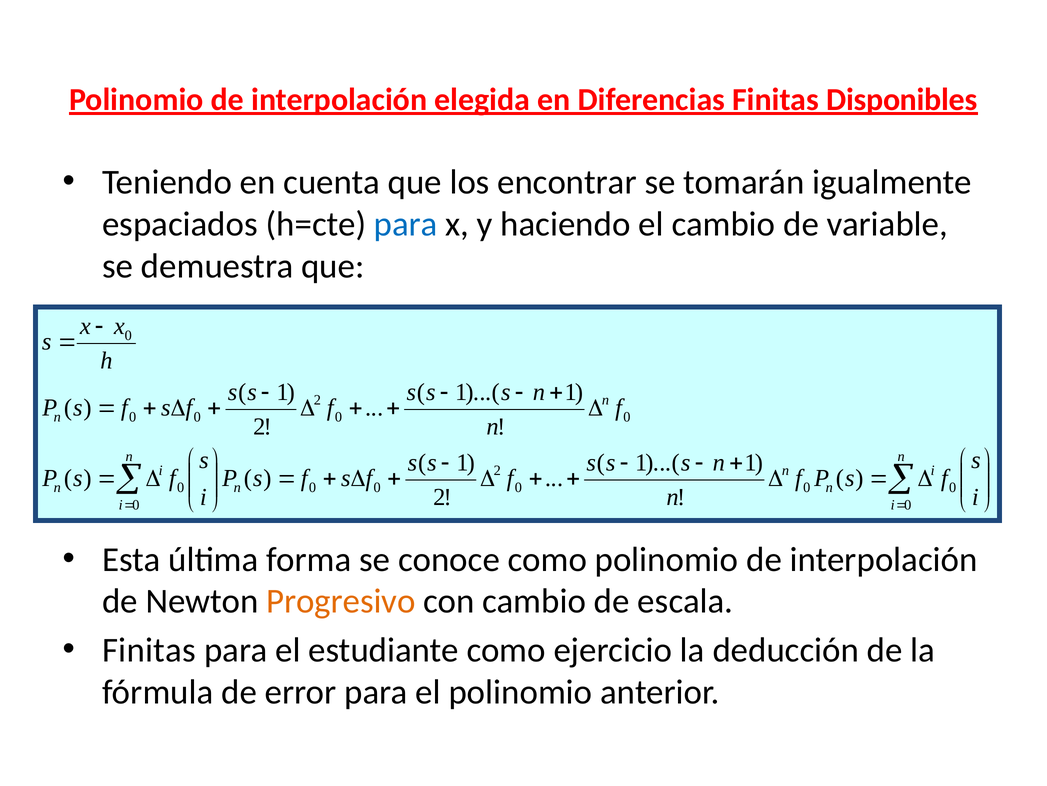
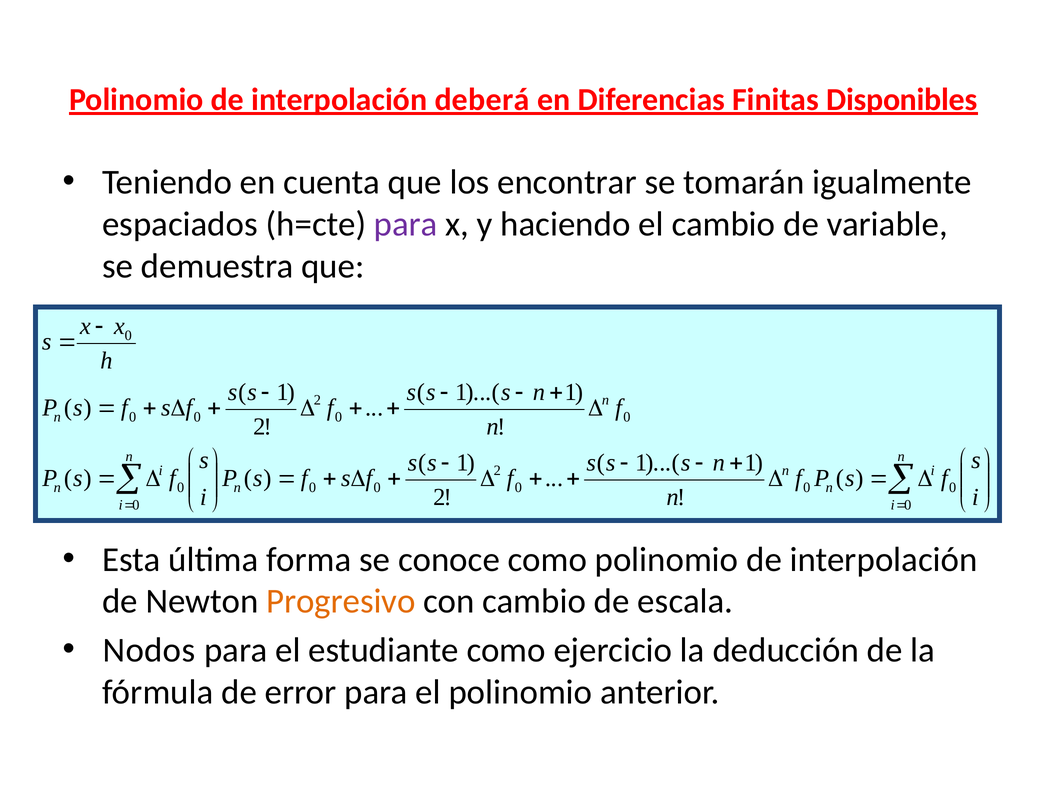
elegida: elegida -> deberá (482, 100)
para colour: blue -> purple (406, 224)
Finitas: Finitas -> Nodos (149, 650)
